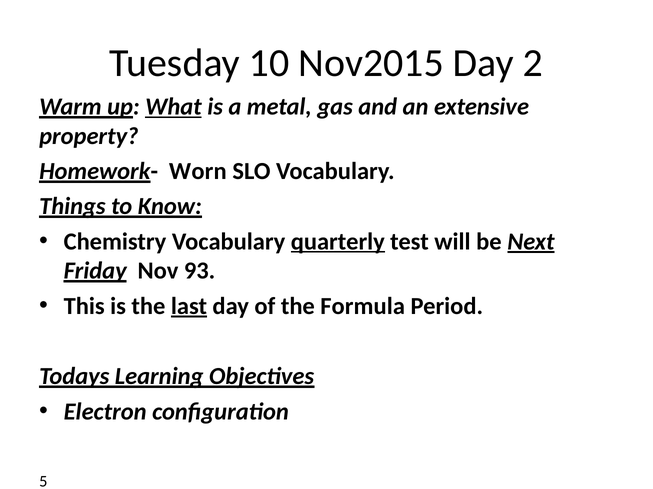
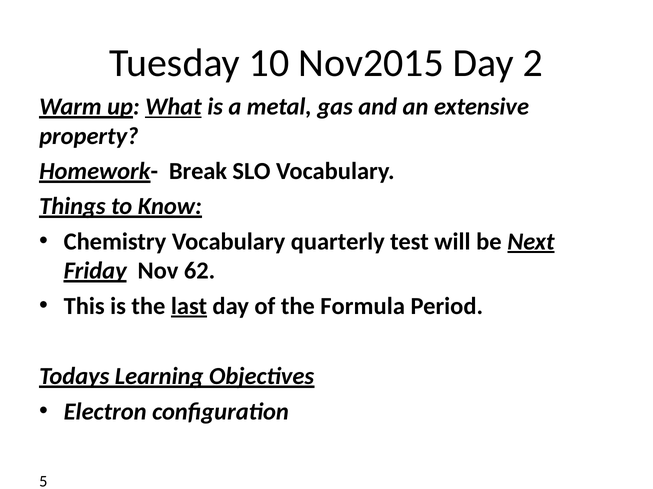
Worn: Worn -> Break (198, 171)
quarterly underline: present -> none (338, 242)
93: 93 -> 62 (200, 271)
